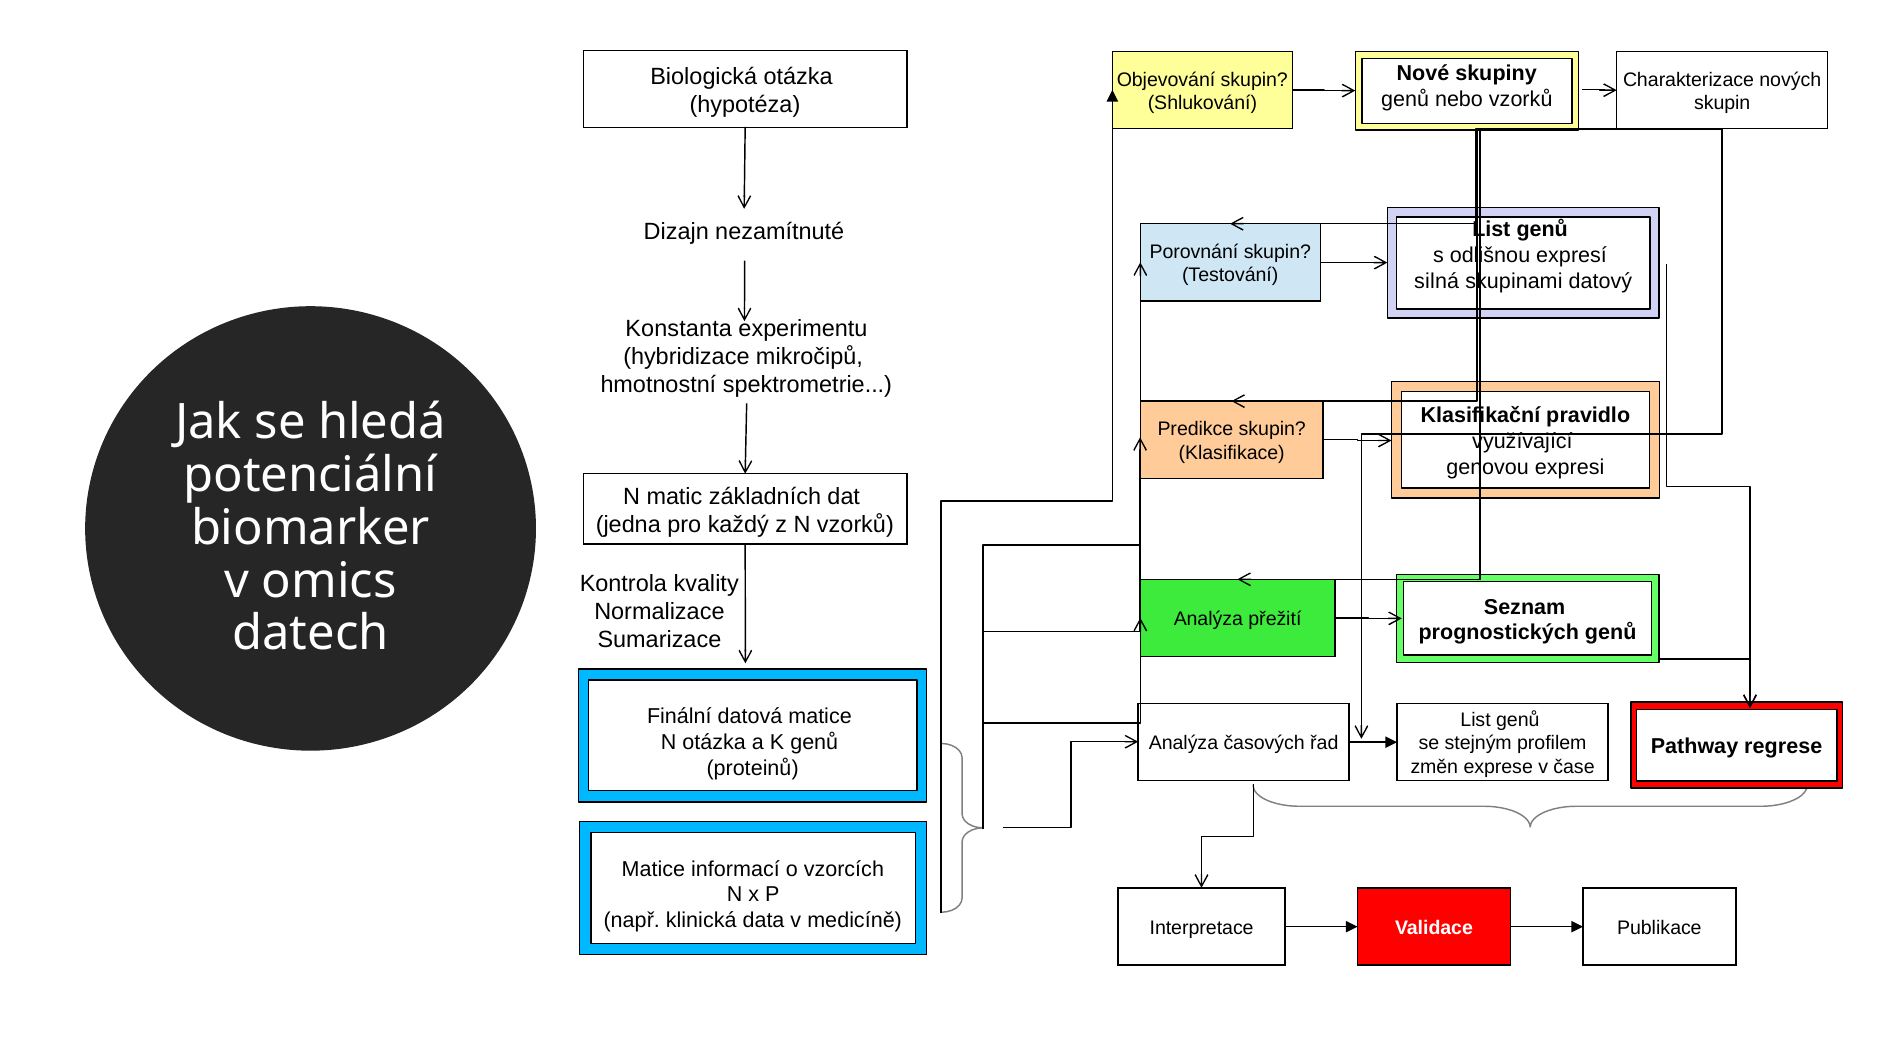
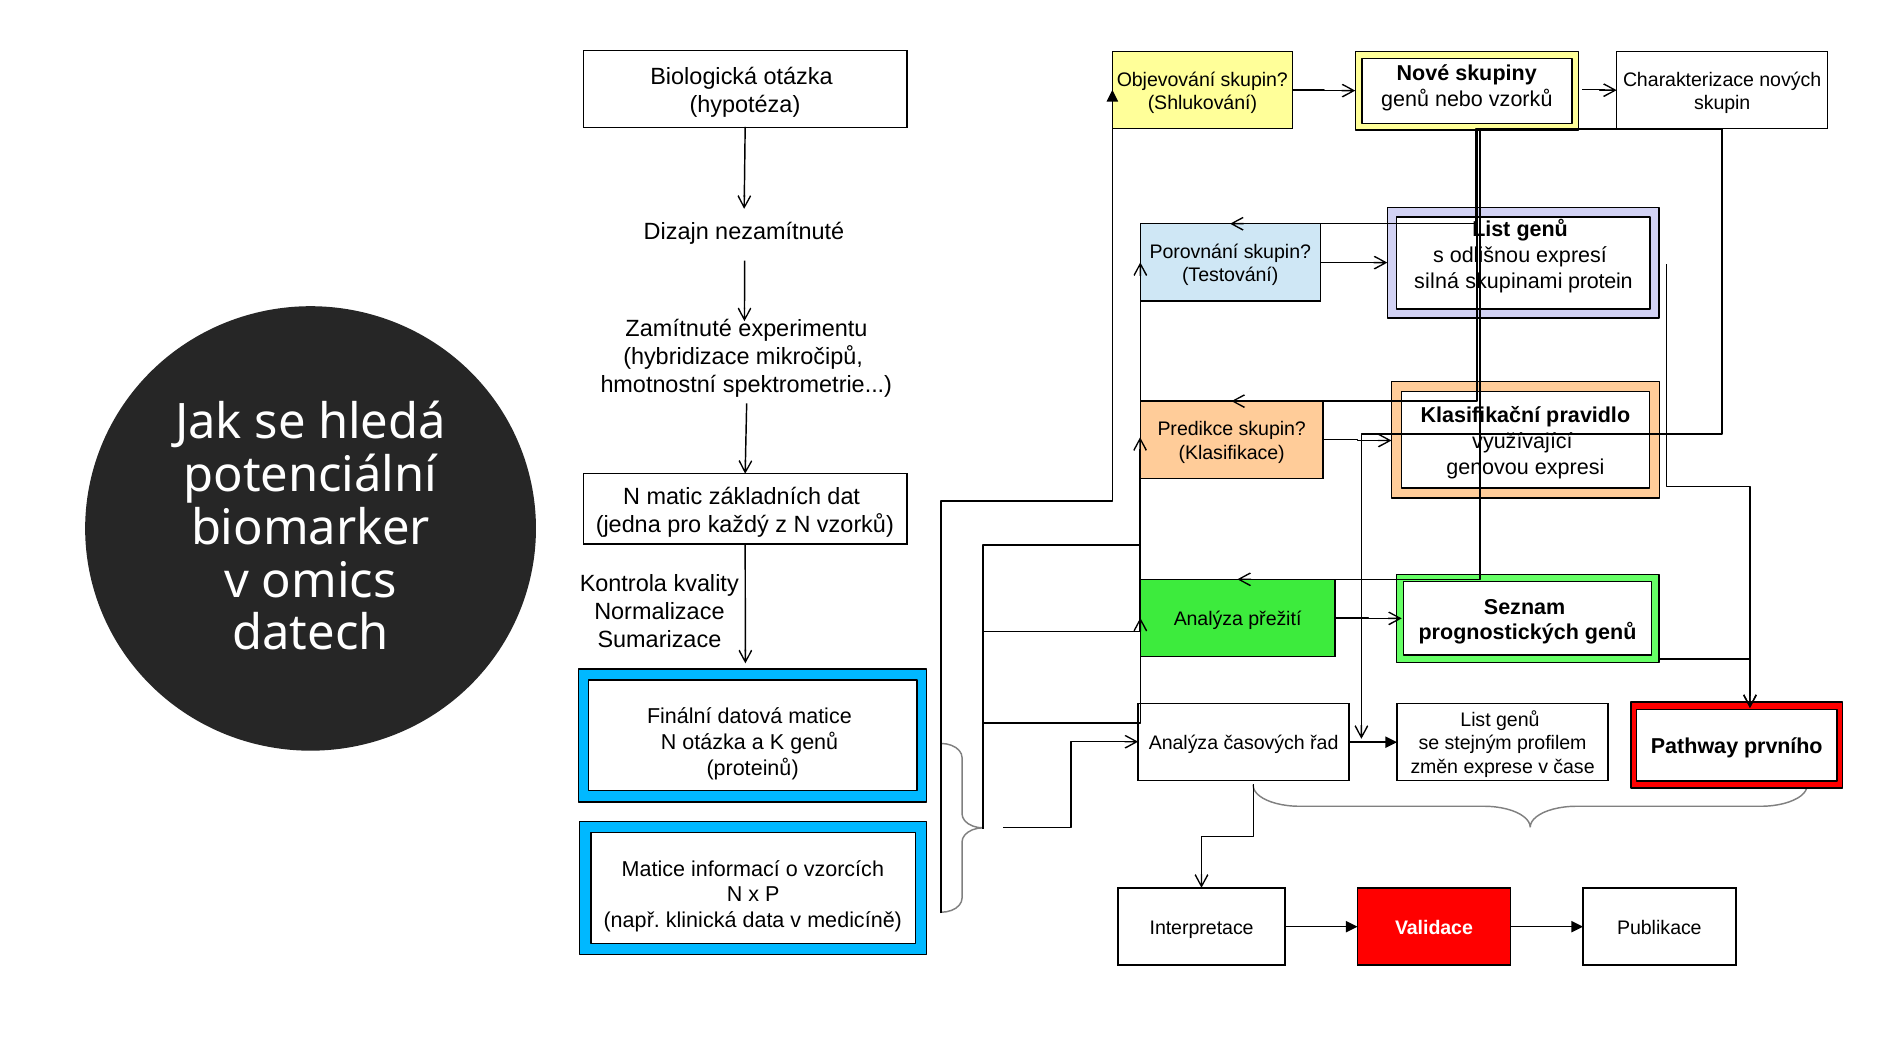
datový: datový -> protein (1600, 281)
Konstanta: Konstanta -> Zamítnuté (679, 328)
regrese: regrese -> prvního (1783, 746)
